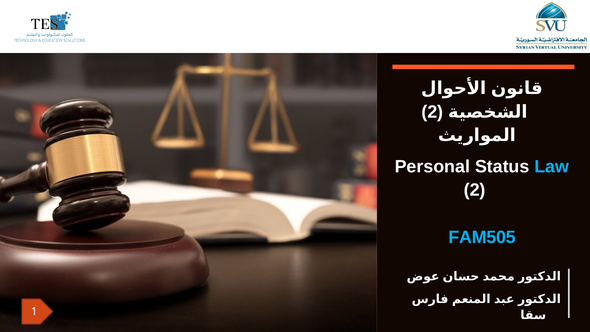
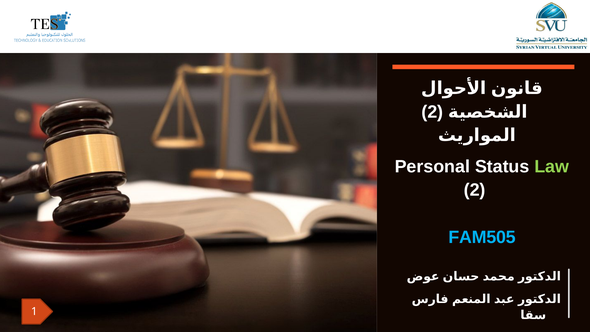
Law colour: light blue -> light green (552, 167)
